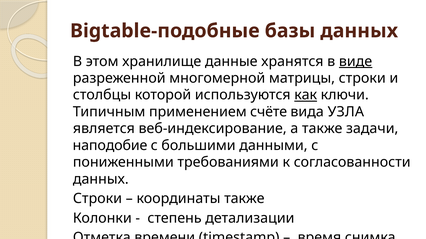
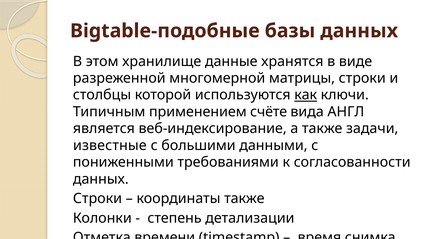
виде underline: present -> none (356, 62)
УЗЛА: УЗЛА -> АНГЛ (346, 112)
наподобие: наподобие -> известные (110, 146)
